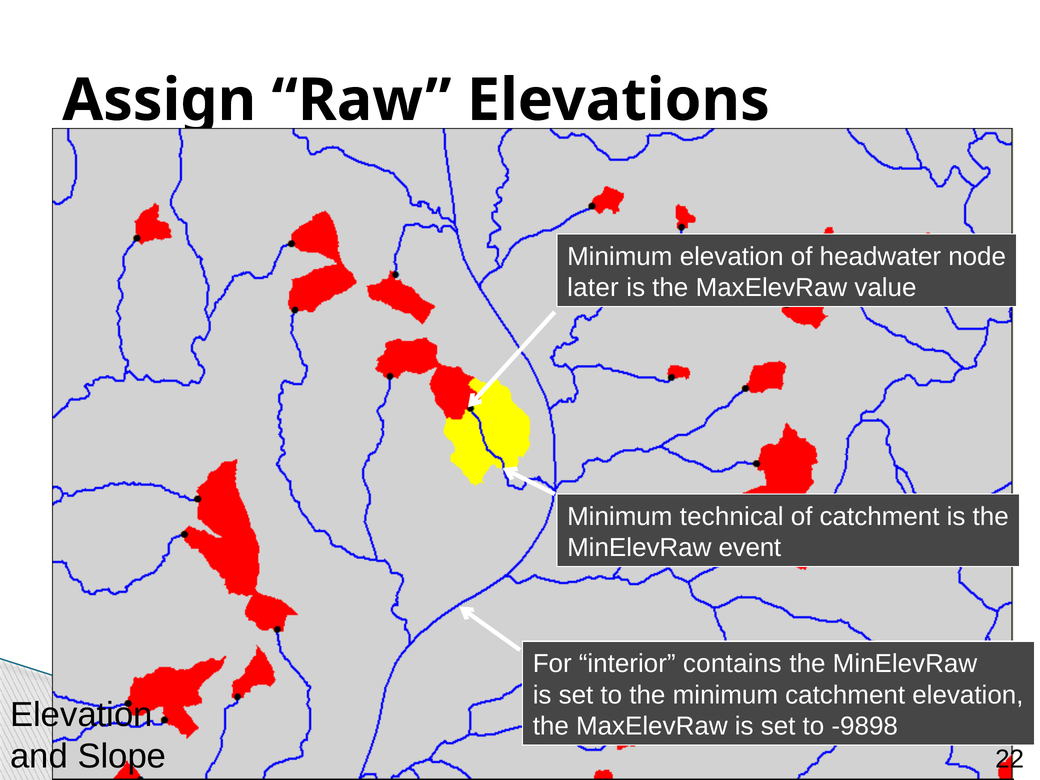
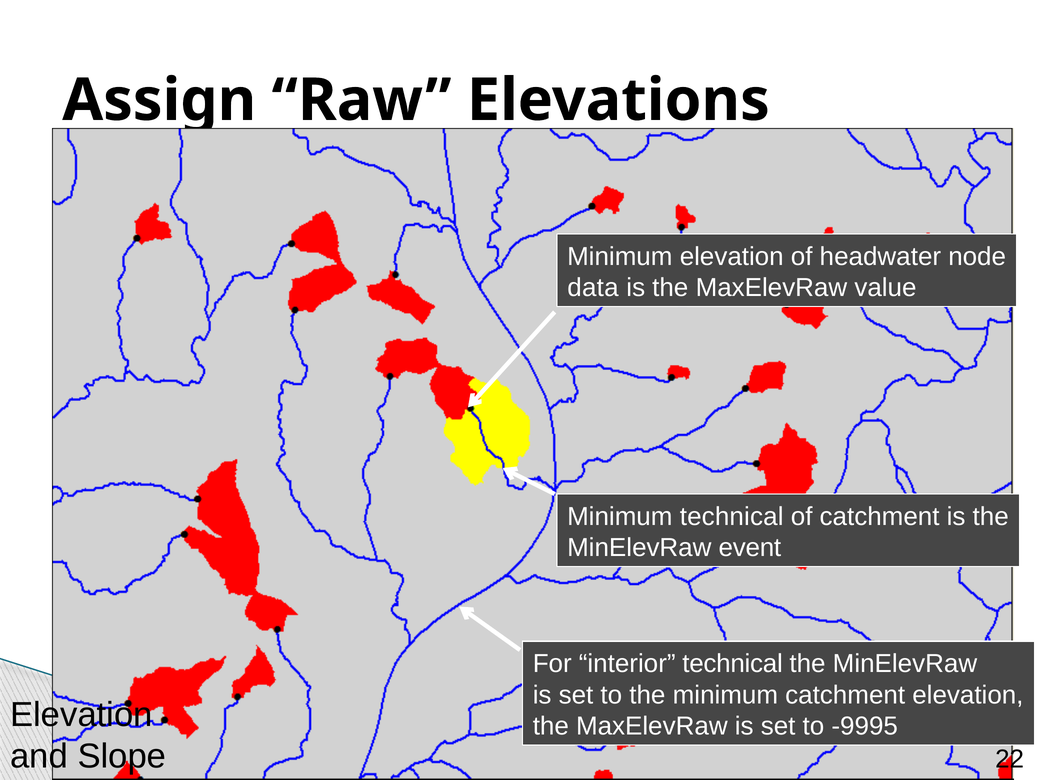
later: later -> data (593, 288)
interior contains: contains -> technical (733, 664)
-9898: -9898 -> -9995 (865, 726)
